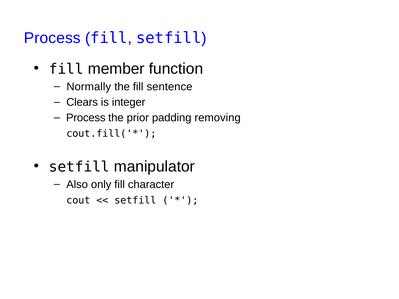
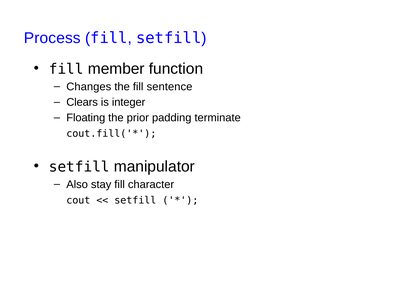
Normally: Normally -> Changes (89, 87)
Process: Process -> Floating (86, 118)
removing: removing -> terminate (218, 118)
only: only -> stay (101, 185)
